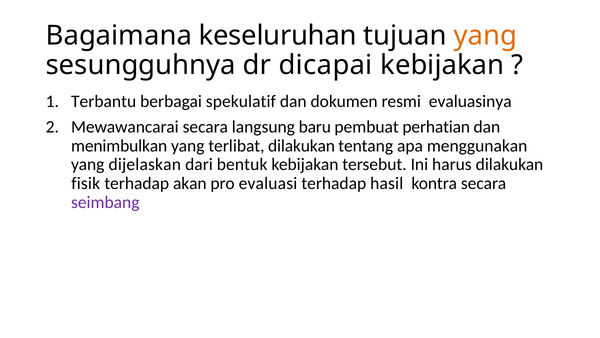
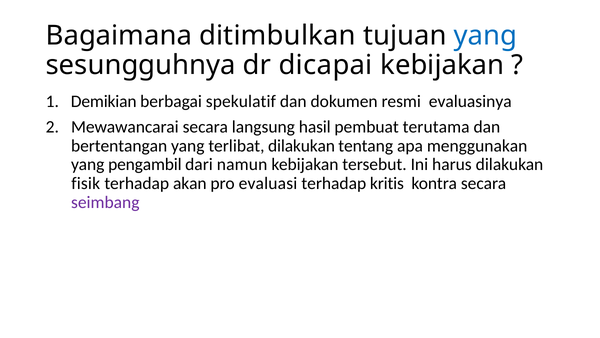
keseluruhan: keseluruhan -> ditimbulkan (278, 36)
yang colour: orange -> blue (485, 36)
Terbantu: Terbantu -> Demikian (104, 101)
baru: baru -> hasil (315, 127)
perhatian: perhatian -> terutama (436, 127)
menimbulkan: menimbulkan -> bertentangan (119, 146)
dijelaskan: dijelaskan -> pengambil (145, 164)
bentuk: bentuk -> namun (242, 164)
hasil: hasil -> kritis (387, 183)
